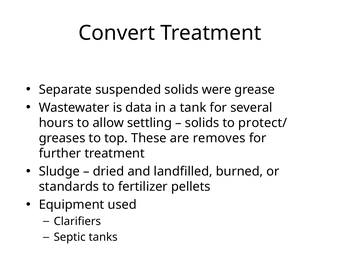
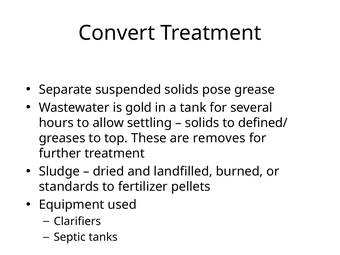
were: were -> pose (217, 90)
data: data -> gold (139, 108)
protect/: protect/ -> defined/ (263, 123)
